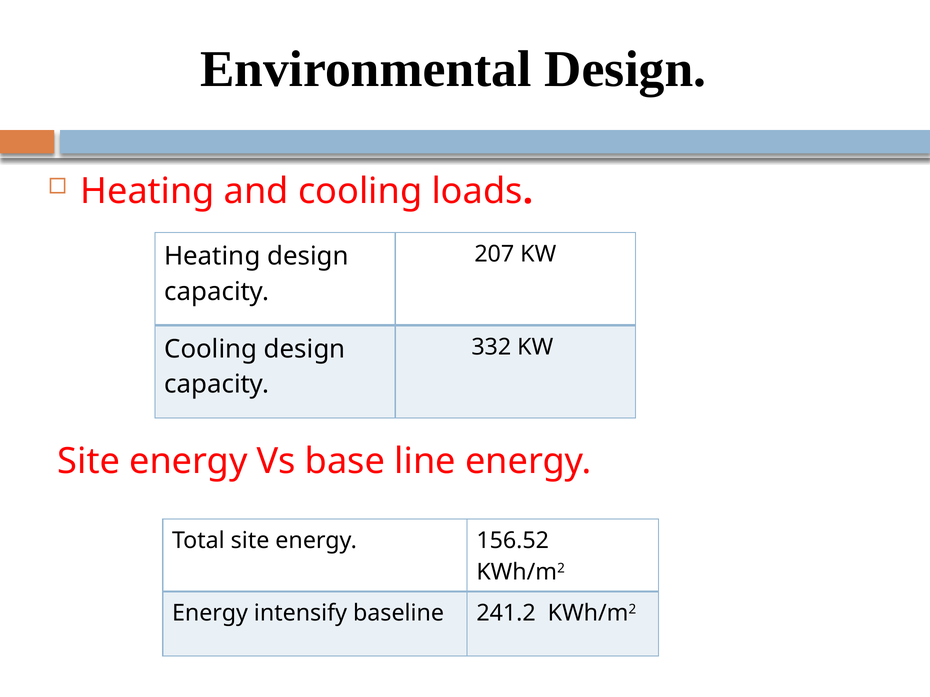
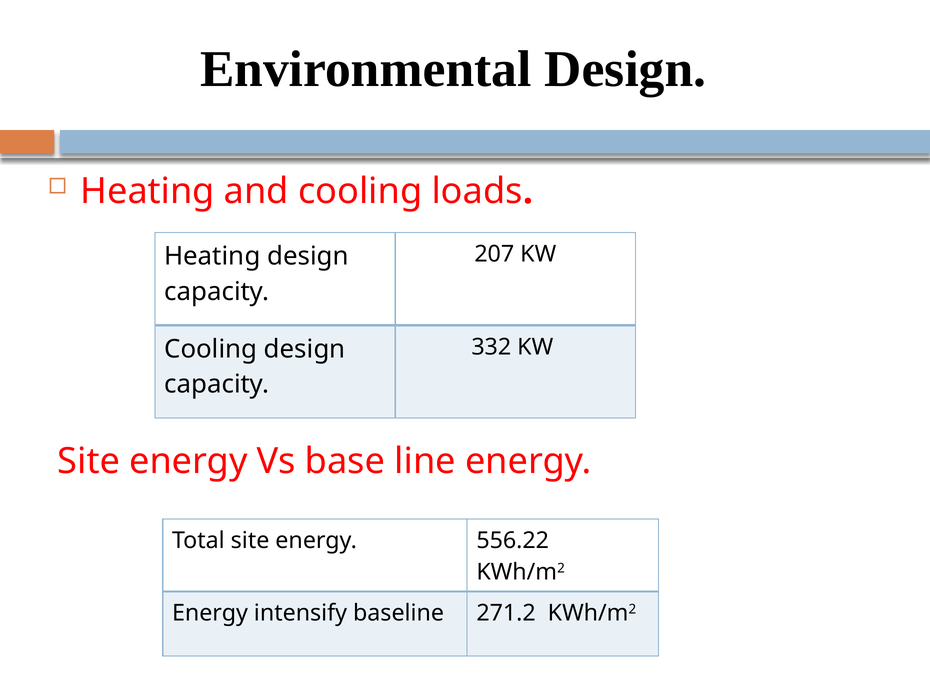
156.52: 156.52 -> 556.22 (513, 541)
241.2: 241.2 -> 271.2 (506, 614)
